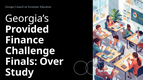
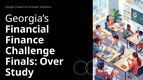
Provided: Provided -> Financial (27, 29)
